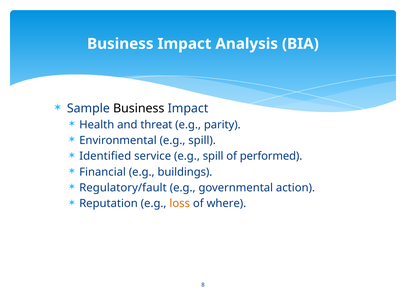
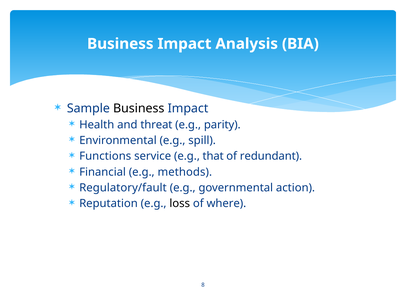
Identified: Identified -> Functions (105, 156)
service e.g spill: spill -> that (213, 156)
performed: performed -> redundant (271, 156)
buildings: buildings -> methods (185, 172)
loss colour: orange -> black (180, 204)
